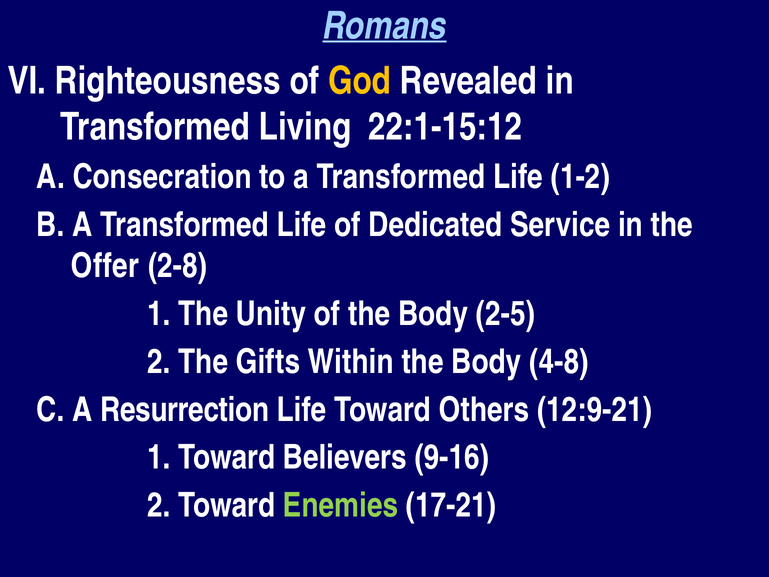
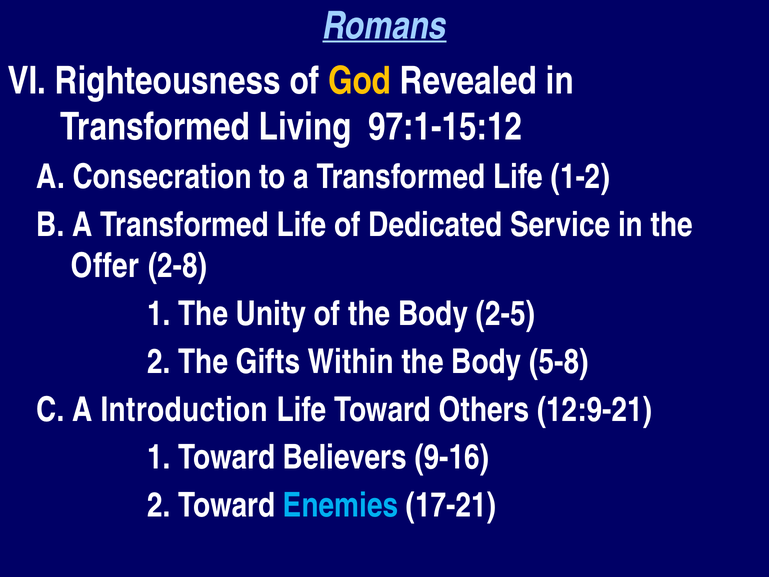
22:1-15:12: 22:1-15:12 -> 97:1-15:12 (445, 127)
4-8: 4-8 -> 5-8 (559, 362)
Resurrection: Resurrection -> Introduction (184, 410)
Enemies colour: light green -> light blue (341, 505)
